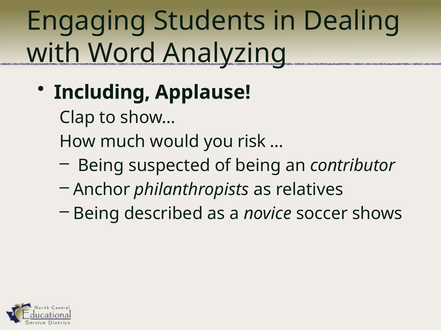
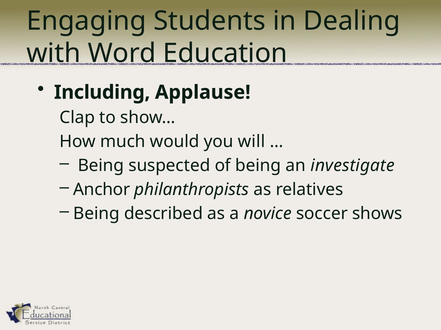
Analyzing: Analyzing -> Education (225, 53)
risk: risk -> will (252, 142)
contributor: contributor -> investigate (353, 166)
